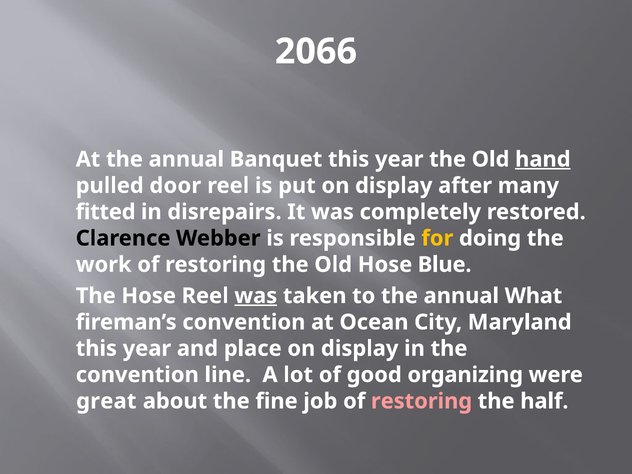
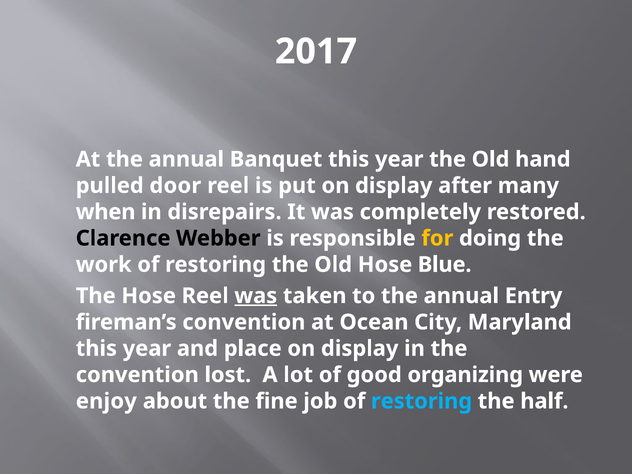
2066: 2066 -> 2017 (316, 52)
hand underline: present -> none (543, 159)
fitted: fitted -> when (106, 212)
What: What -> Entry (533, 296)
line: line -> lost (228, 375)
great: great -> enjoy (106, 401)
restoring colour: pink -> light blue (422, 401)
